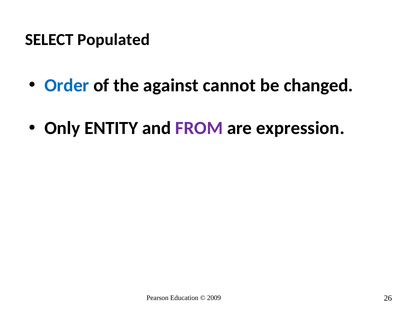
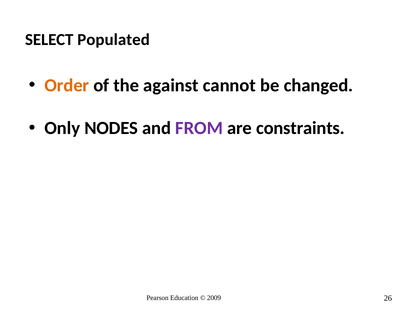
Order colour: blue -> orange (67, 86)
ENTITY: ENTITY -> NODES (111, 129)
expression: expression -> constraints (300, 129)
